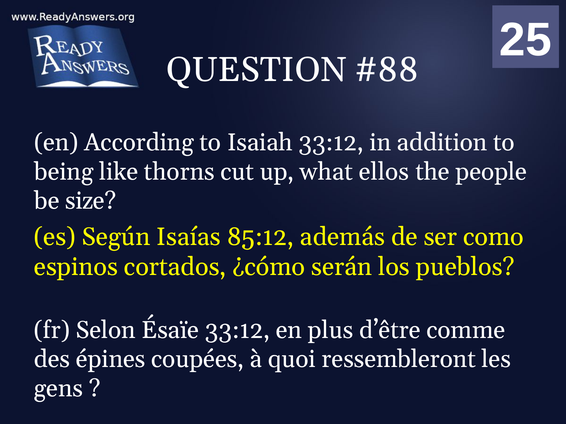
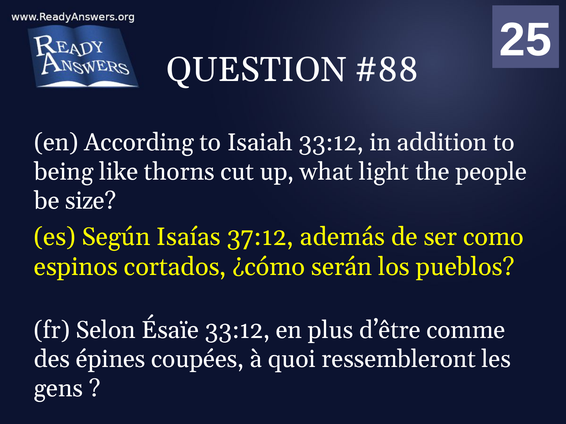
ellos: ellos -> light (384, 172)
85:12: 85:12 -> 37:12 (260, 237)
